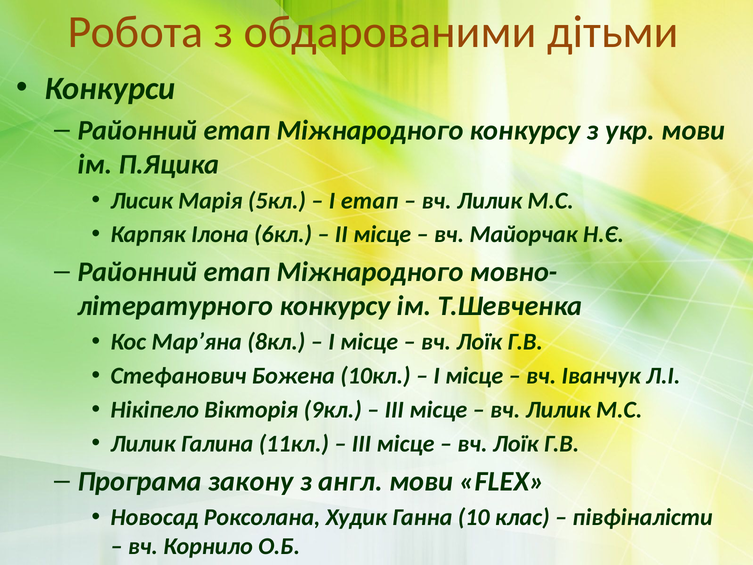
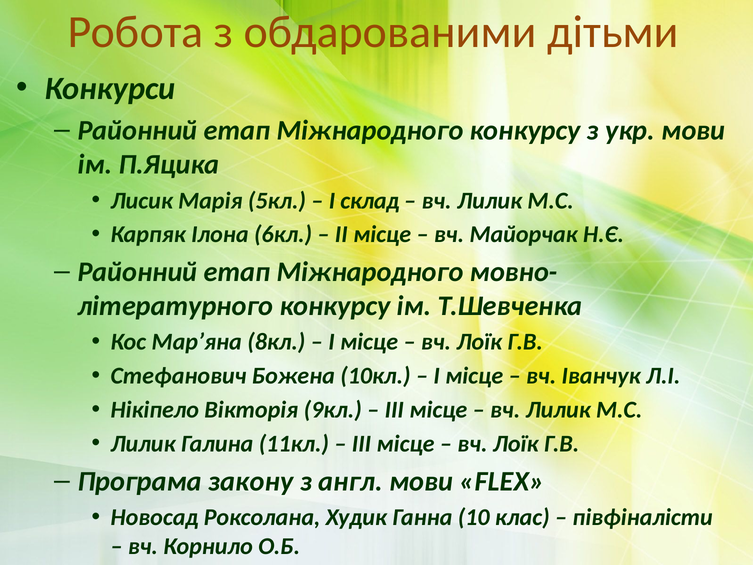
І етап: етап -> склад (370, 200)
